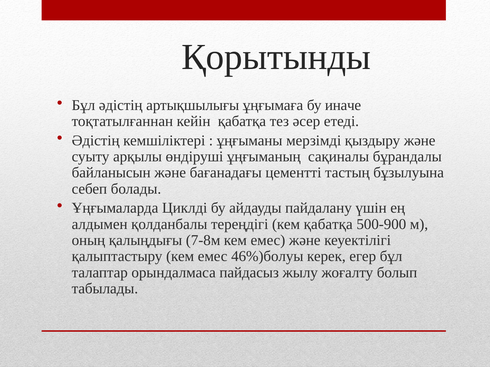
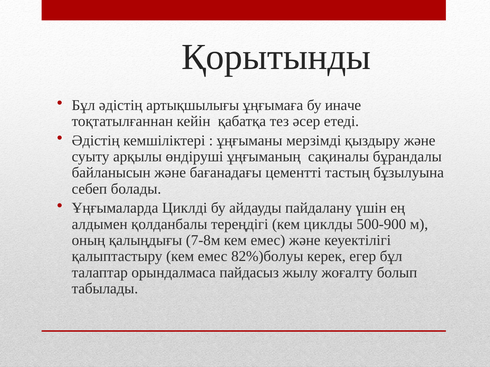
кем қабатқа: қабатқа -> циклды (328, 224)
46%)болуы: 46%)болуы -> 82%)болуы (267, 257)
